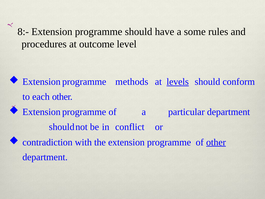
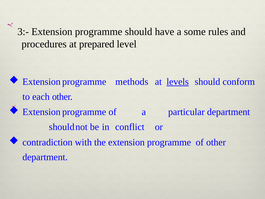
8:-: 8:- -> 3:- (23, 32)
outcome: outcome -> prepared (97, 44)
other underline: present -> none (216, 142)
